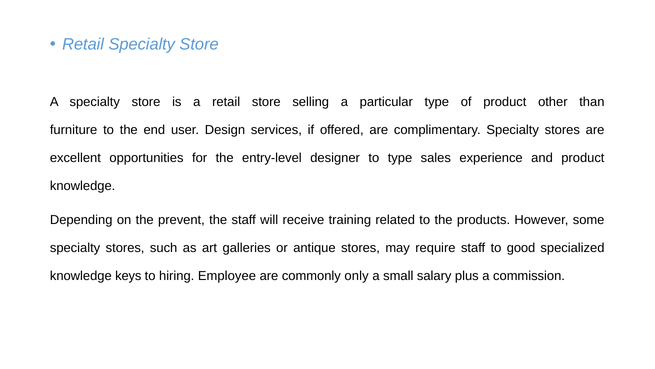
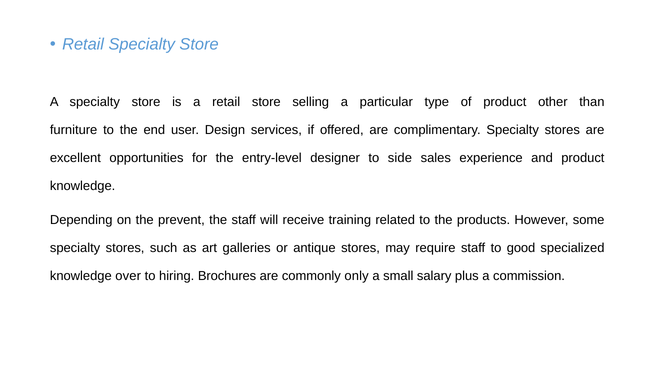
to type: type -> side (400, 158)
keys: keys -> over (128, 276)
Employee: Employee -> Brochures (227, 276)
